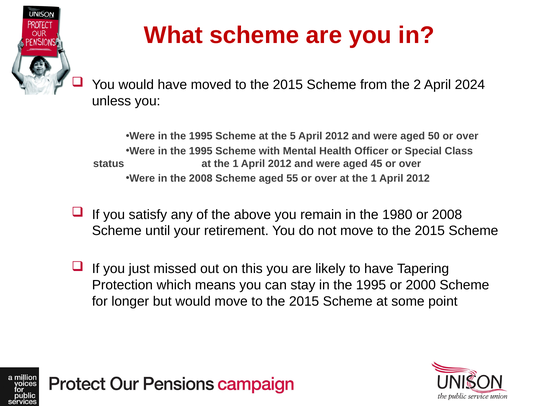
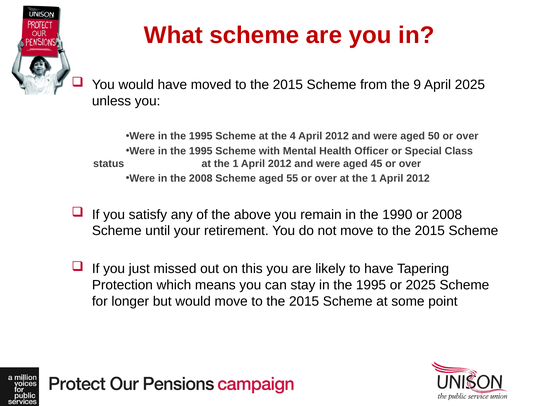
2: 2 -> 9 (417, 85)
April 2024: 2024 -> 2025 (470, 85)
the 5: 5 -> 4 (293, 136)
1980: 1980 -> 1990 (397, 215)
or 2000: 2000 -> 2025 (421, 285)
